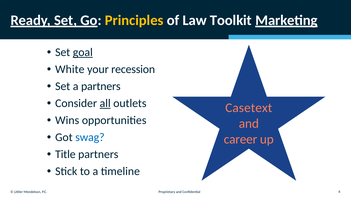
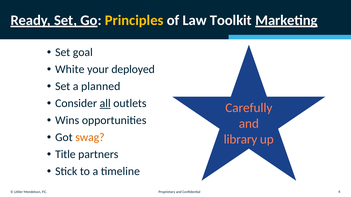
goal underline: present -> none (83, 52)
recession: recession -> deployed (133, 69)
a partners: partners -> planned (101, 87)
Casetext: Casetext -> Carefully (249, 108)
swag colour: blue -> orange (90, 138)
career: career -> library (240, 140)
